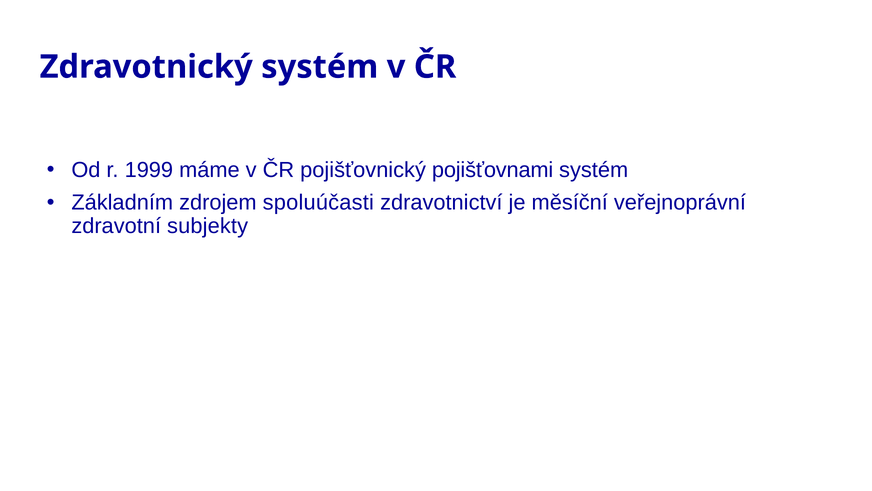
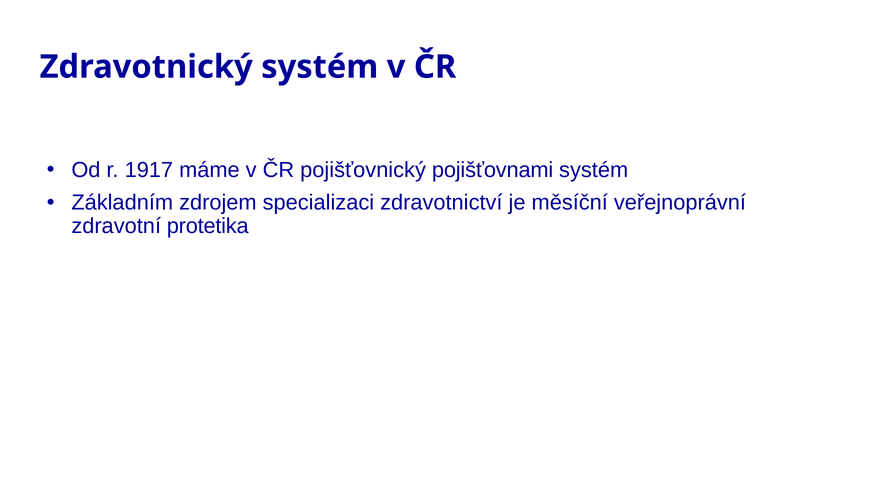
1999: 1999 -> 1917 (149, 170)
spoluúčasti: spoluúčasti -> specializaci (318, 202)
subjekty: subjekty -> protetika (208, 226)
